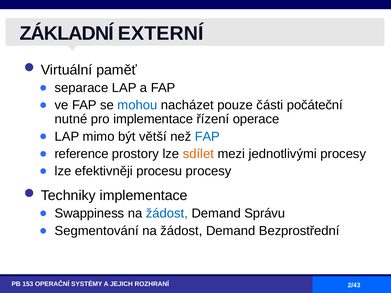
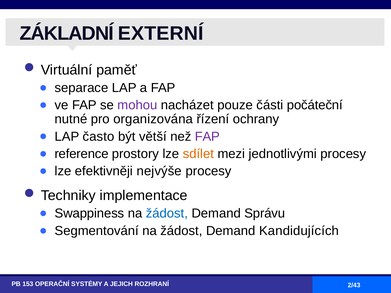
mohou colour: blue -> purple (137, 105)
pro implementace: implementace -> organizována (153, 119)
operace: operace -> ochrany (256, 119)
mimo: mimo -> často (99, 137)
FAP colour: blue -> purple (207, 137)
procesu: procesu -> nejvýše (159, 171)
Bezprostřední: Bezprostřední -> Kandidujících (299, 231)
